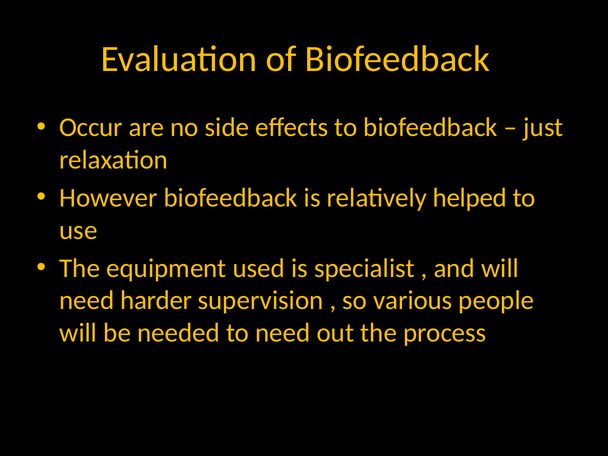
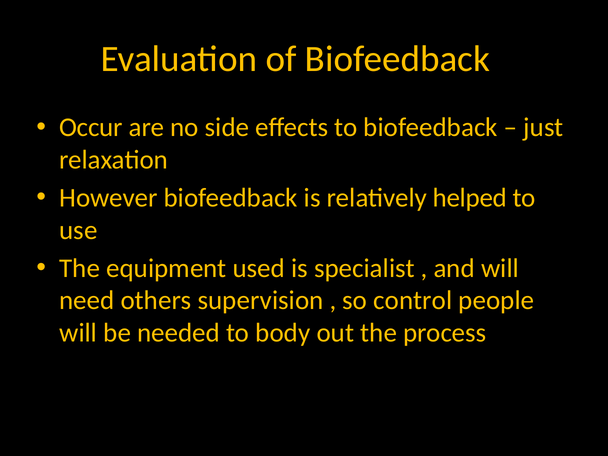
harder: harder -> others (156, 301)
various: various -> control (413, 301)
to need: need -> body (283, 333)
